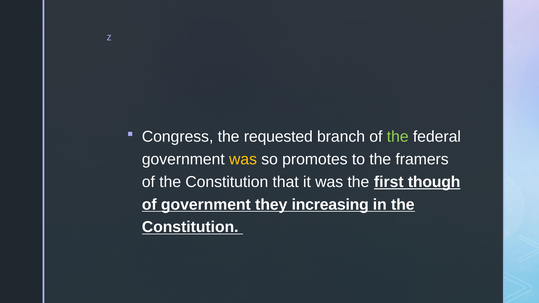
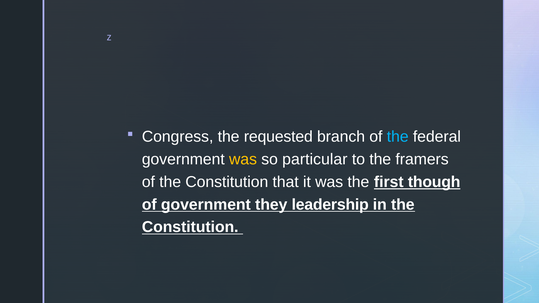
the colour: light green -> light blue (398, 137)
promotes: promotes -> particular (315, 159)
increasing: increasing -> leadership (330, 205)
